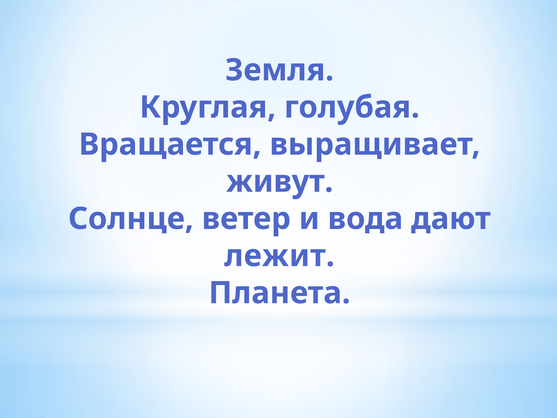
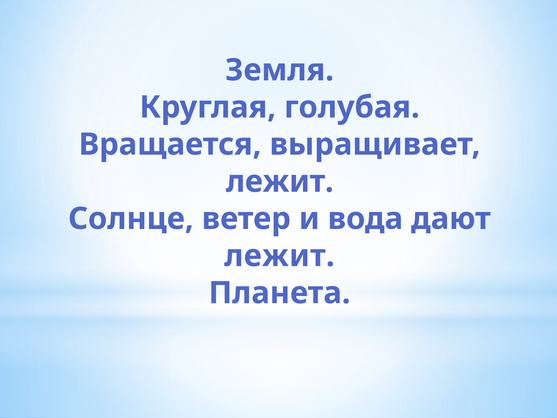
живут: живут -> лежит (280, 181)
